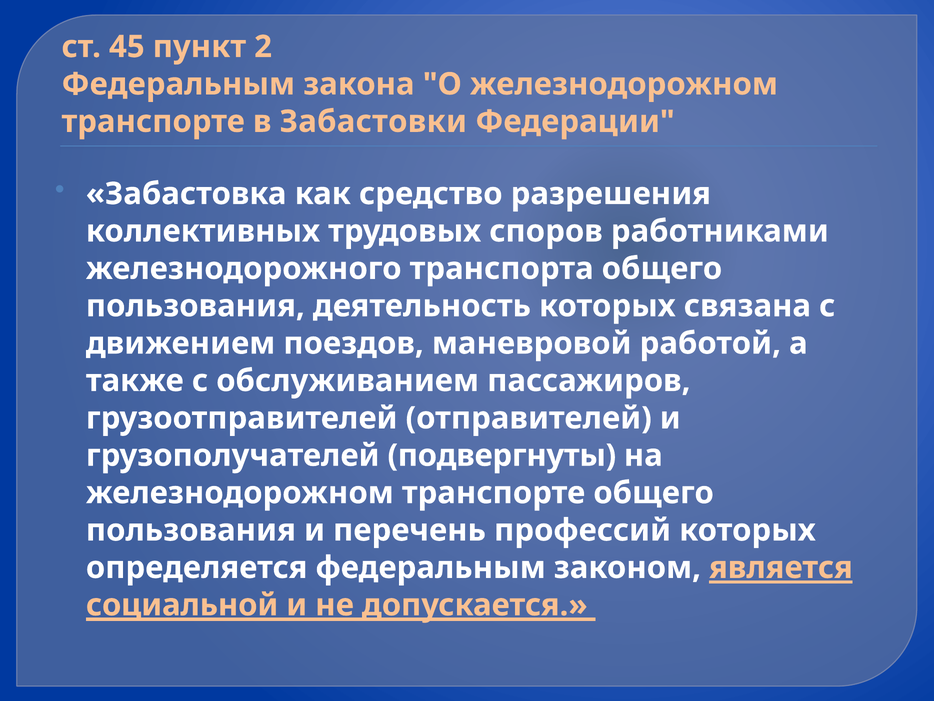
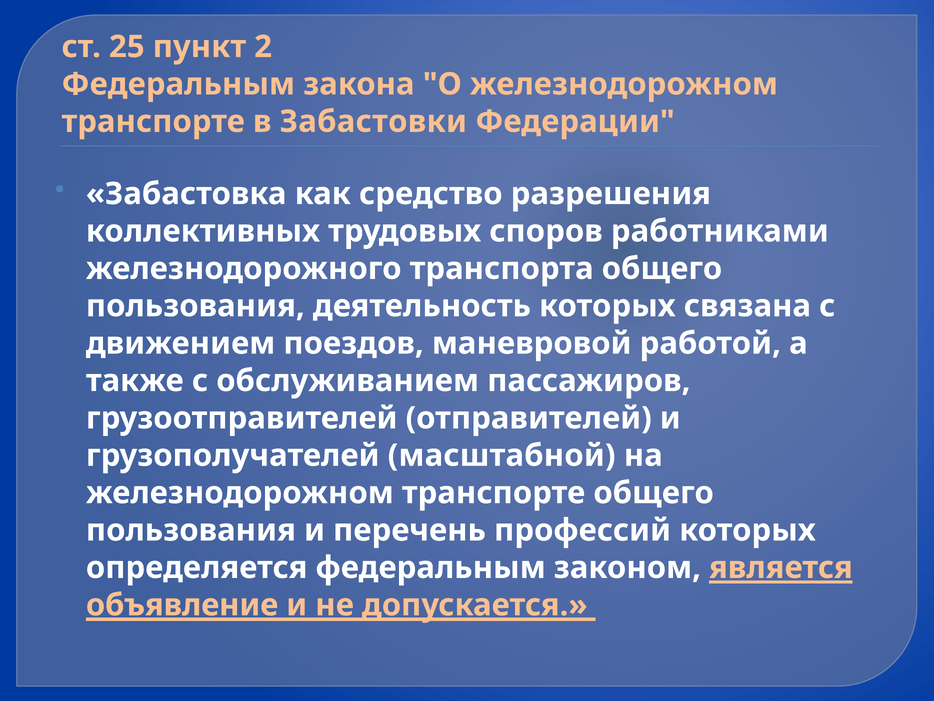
45: 45 -> 25 (127, 47)
подвергнуты: подвергнуты -> масштабной (502, 455)
социальной: социальной -> объявление (182, 605)
